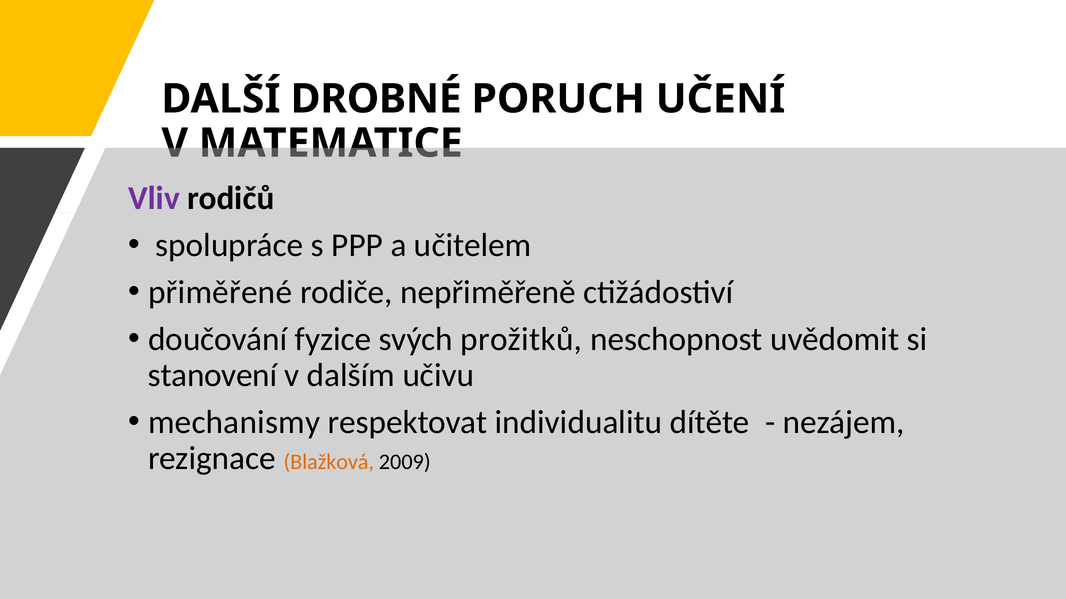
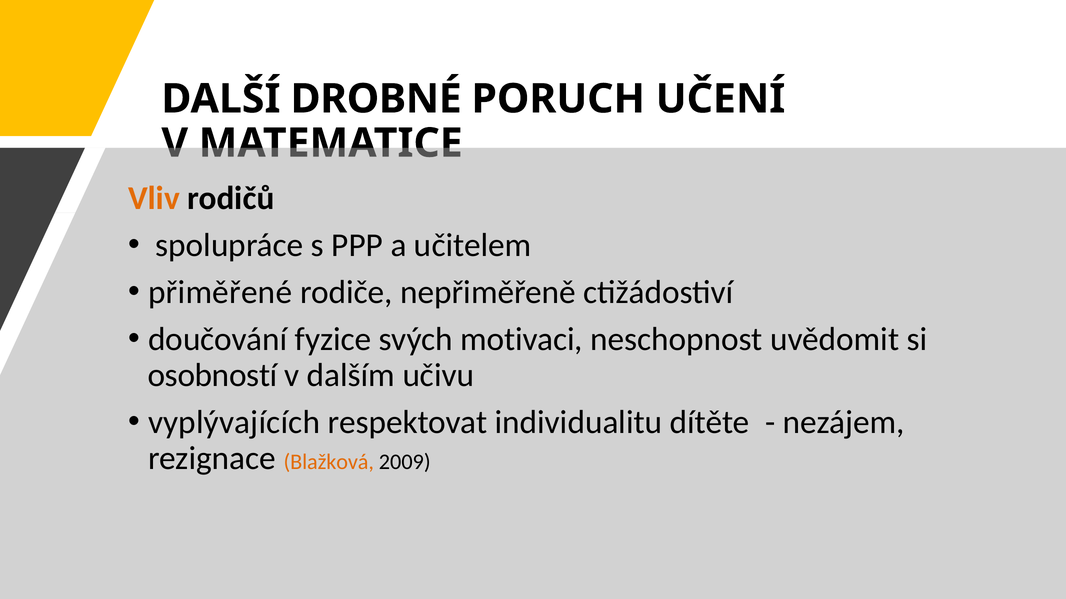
Vliv colour: purple -> orange (154, 198)
prožitků: prožitků -> motivaci (522, 340)
stanovení: stanovení -> osobností (213, 376)
mechanismy: mechanismy -> vyplývajících (234, 423)
